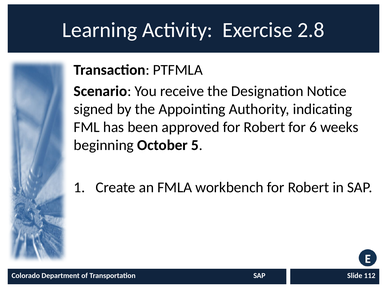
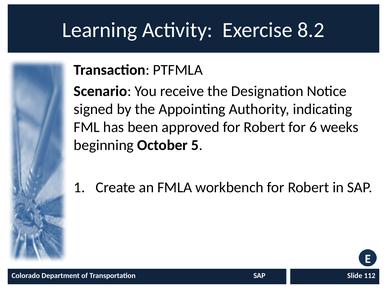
2.8: 2.8 -> 8.2 (311, 30)
